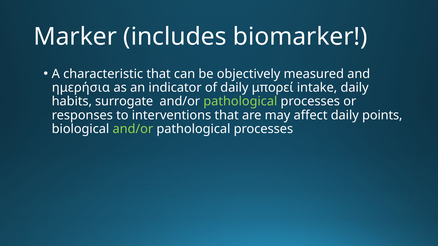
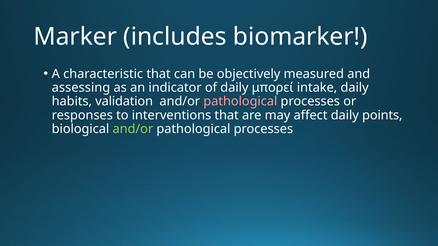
ημερήσια: ημερήσια -> assessing (81, 88)
surrogate: surrogate -> validation (124, 102)
pathological colour: light green -> pink (240, 102)
